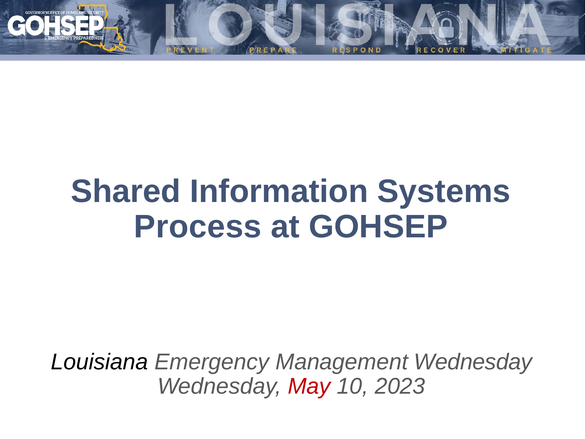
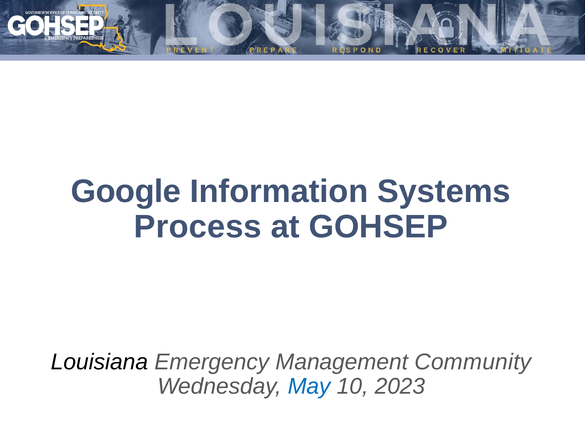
Shared: Shared -> Google (126, 191)
Management Wednesday: Wednesday -> Community (473, 362)
May colour: red -> blue (309, 386)
